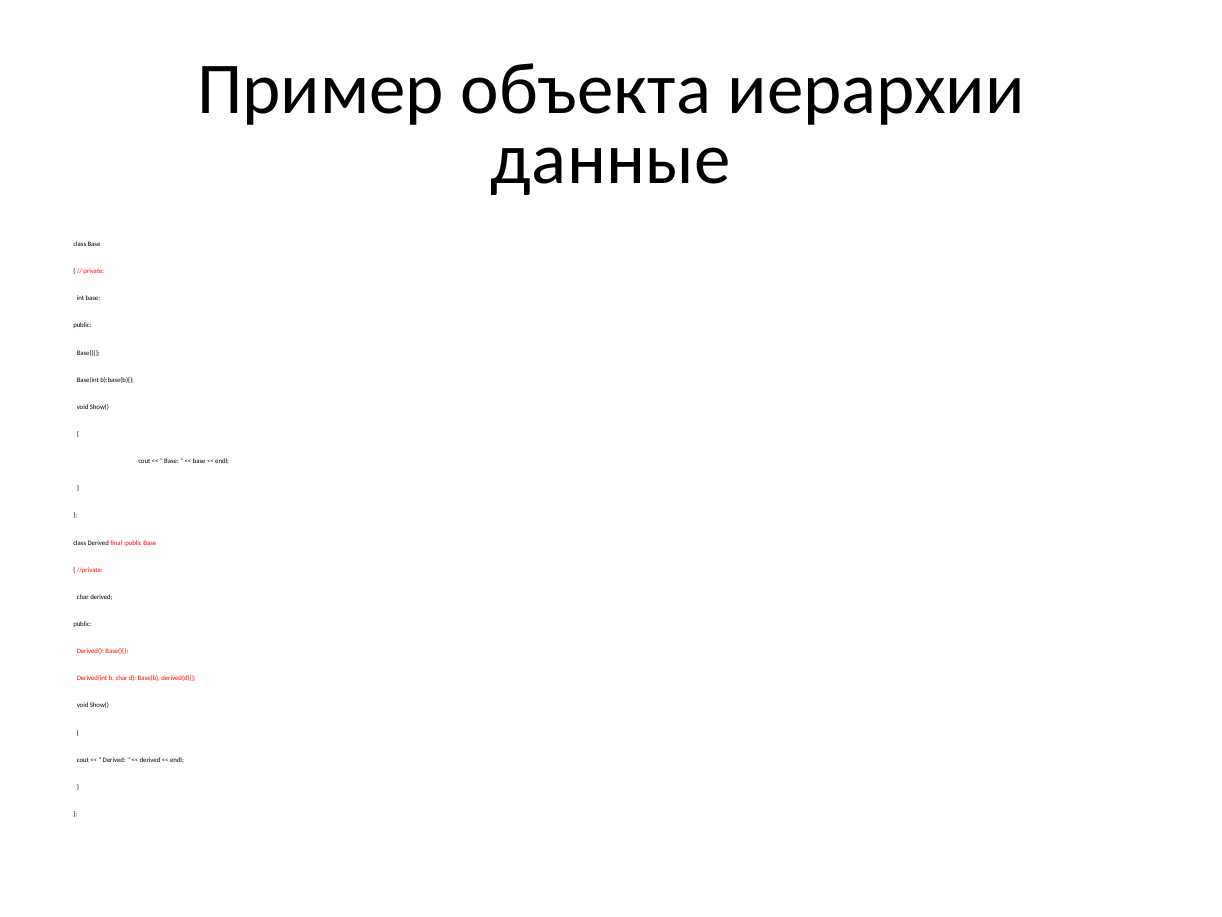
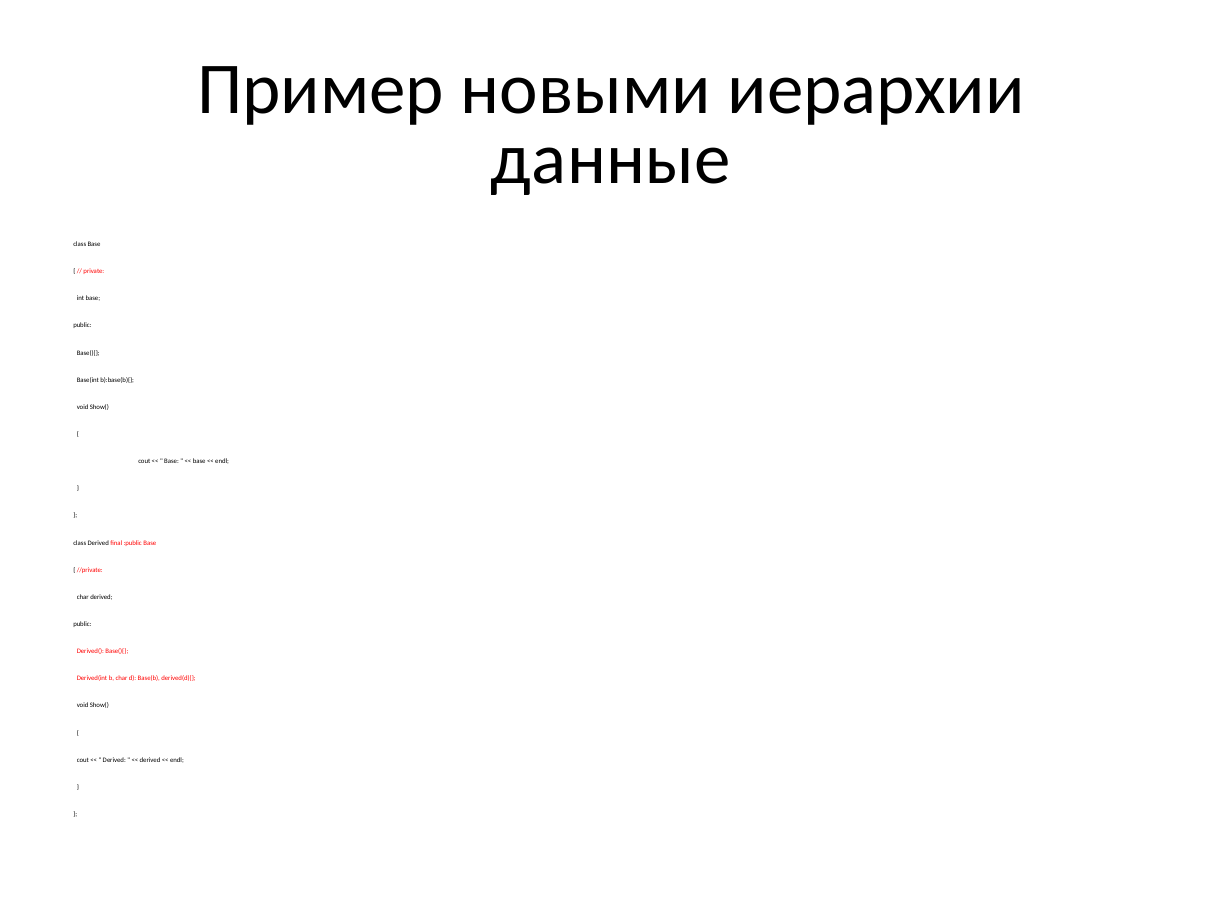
объекта: объекта -> новыми (586, 89)
